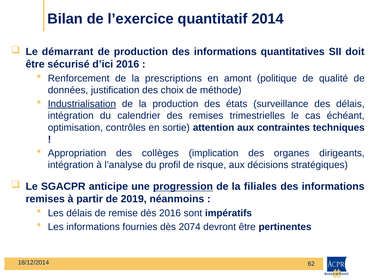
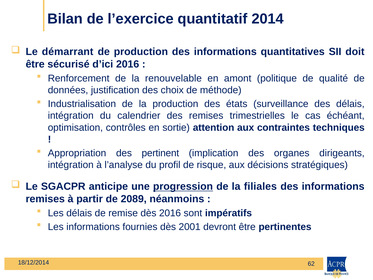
prescriptions: prescriptions -> renouvelable (173, 78)
Industrialisation underline: present -> none (82, 104)
collèges: collèges -> pertinent (160, 153)
2019: 2019 -> 2089 (134, 199)
2074: 2074 -> 2001 (190, 227)
